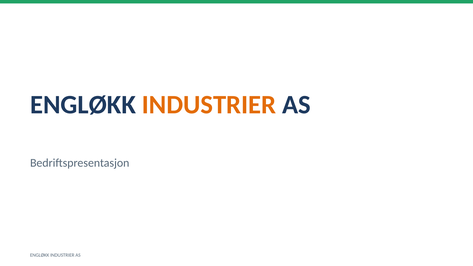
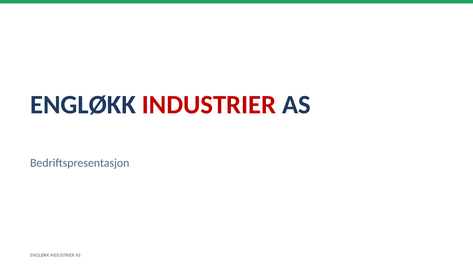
INDUSTRIER colour: orange -> red (209, 105)
